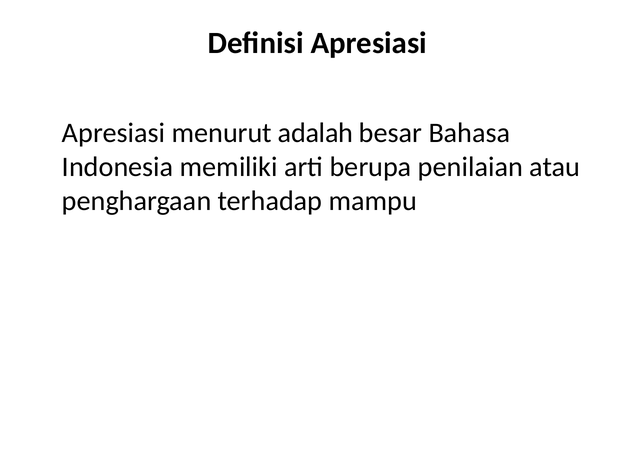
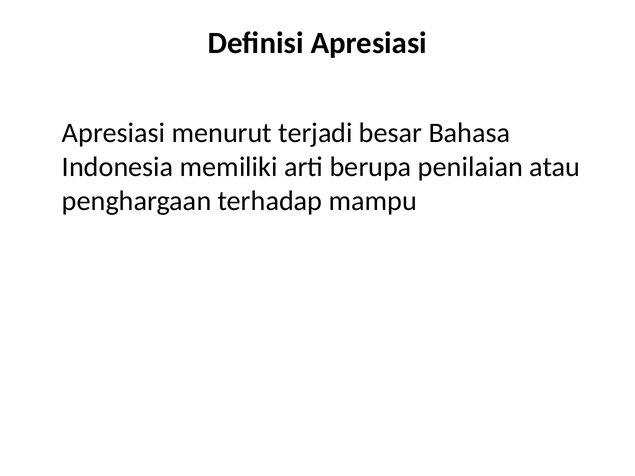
adalah: adalah -> terjadi (315, 133)
